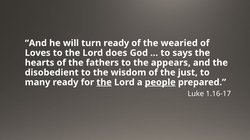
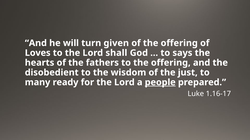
turn ready: ready -> given (116, 43)
of the wearied: wearied -> offering (179, 43)
does: does -> shall (116, 53)
to the appears: appears -> offering (171, 63)
the underline: present -> none (104, 83)
